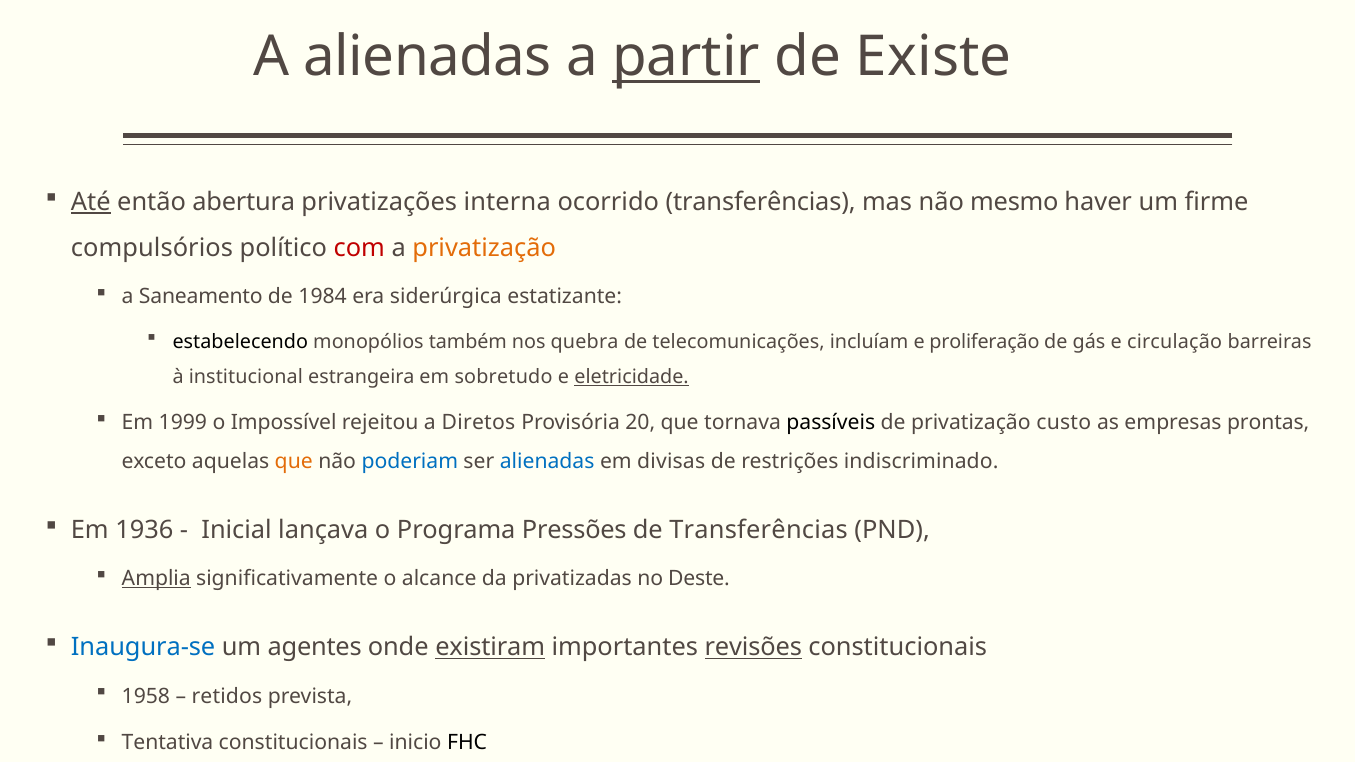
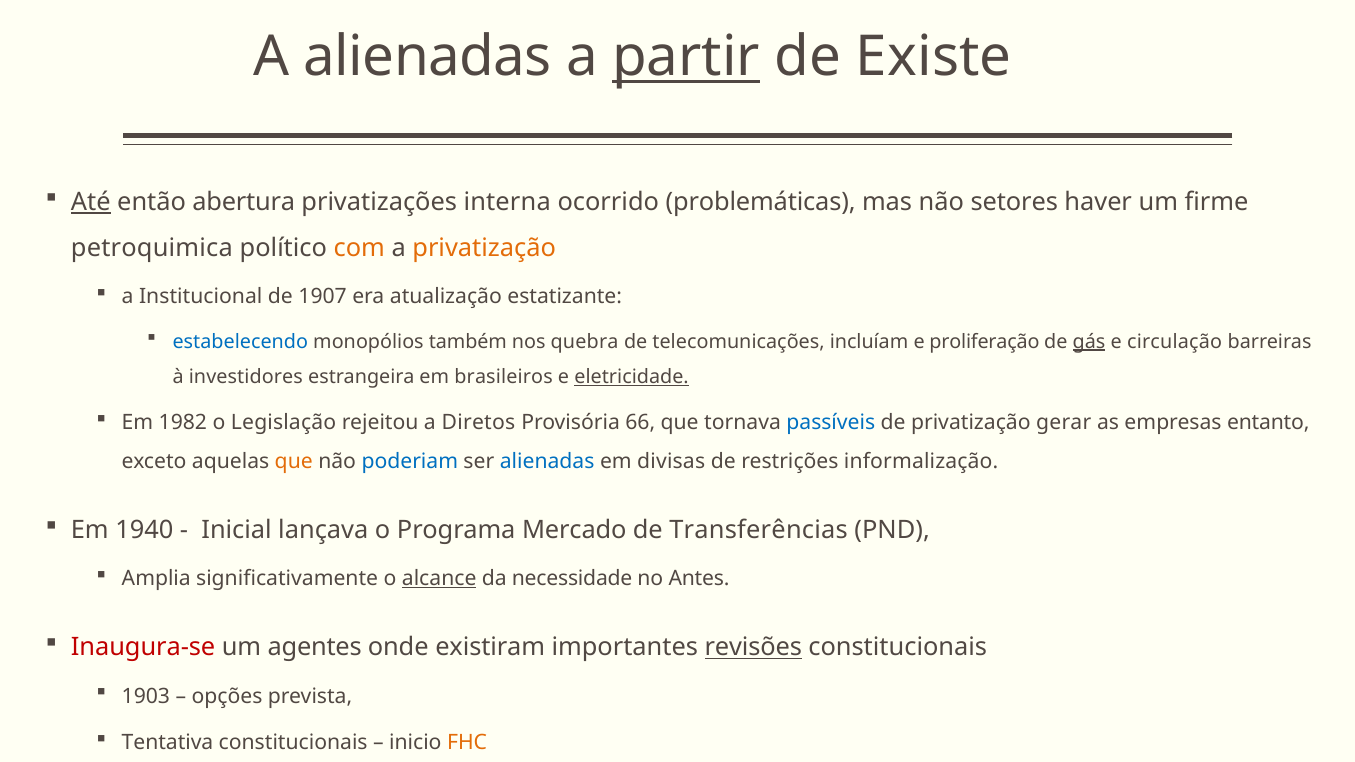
ocorrido transferências: transferências -> problemáticas (761, 202)
mesmo: mesmo -> setores (1014, 202)
compulsórios: compulsórios -> petroquimica (152, 248)
com colour: red -> orange (359, 248)
Saneamento: Saneamento -> Institucional (201, 297)
1984: 1984 -> 1907 (323, 297)
siderúrgica: siderúrgica -> atualização (446, 297)
estabelecendo colour: black -> blue (240, 342)
gás underline: none -> present (1089, 342)
institucional: institucional -> investidores (246, 377)
sobretudo: sobretudo -> brasileiros (504, 377)
1999: 1999 -> 1982 (183, 423)
Impossível: Impossível -> Legislação (284, 423)
20: 20 -> 66 (640, 423)
passíveis colour: black -> blue (831, 423)
custo: custo -> gerar (1064, 423)
prontas: prontas -> entanto (1268, 423)
indiscriminado: indiscriminado -> informalização (921, 461)
1936: 1936 -> 1940 (144, 530)
Pressões: Pressões -> Mercado (574, 530)
Amplia underline: present -> none (156, 579)
alcance underline: none -> present (439, 579)
privatizadas: privatizadas -> necessidade (572, 579)
Deste: Deste -> Antes (699, 579)
Inaugura-se colour: blue -> red (143, 648)
existiram underline: present -> none (490, 648)
1958: 1958 -> 1903 (146, 697)
retidos: retidos -> opções (227, 697)
FHC colour: black -> orange (467, 743)
